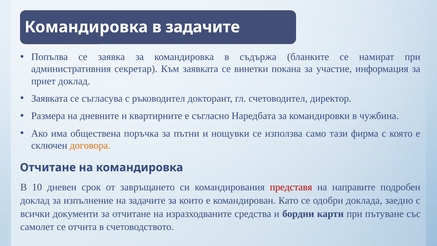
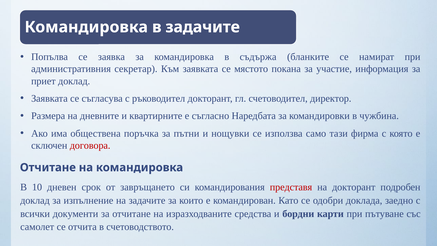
винетки: винетки -> мястото (251, 69)
договора colour: orange -> red (90, 145)
на направите: направите -> докторант (354, 187)
